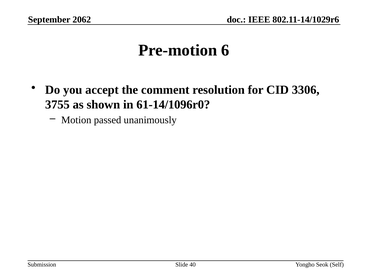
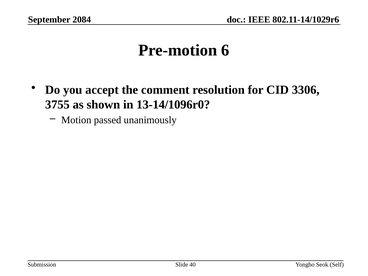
2062: 2062 -> 2084 (82, 20)
61-14/1096r0: 61-14/1096r0 -> 13-14/1096r0 (173, 105)
